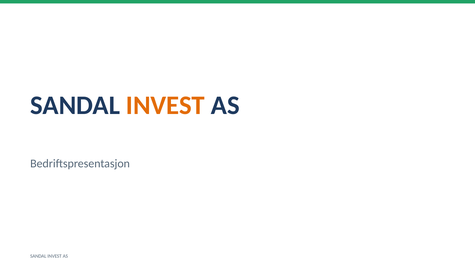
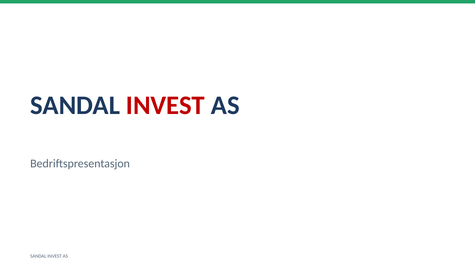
INVEST colour: orange -> red (165, 105)
